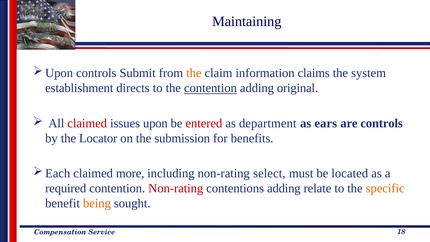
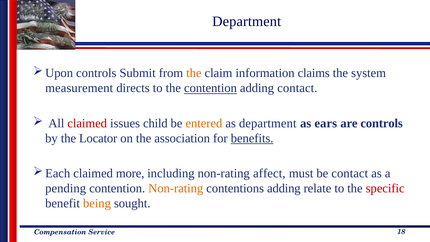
Maintaining: Maintaining -> Department (247, 21)
establishment: establishment -> measurement (79, 88)
adding original: original -> contact (297, 88)
upon: upon -> child (155, 123)
entered colour: red -> orange (204, 123)
submission: submission -> association (182, 138)
benefits underline: none -> present (252, 138)
select: select -> affect (269, 173)
be located: located -> contact (350, 173)
required: required -> pending (66, 188)
Non-rating colour: red -> orange (176, 188)
specific colour: orange -> red (385, 188)
